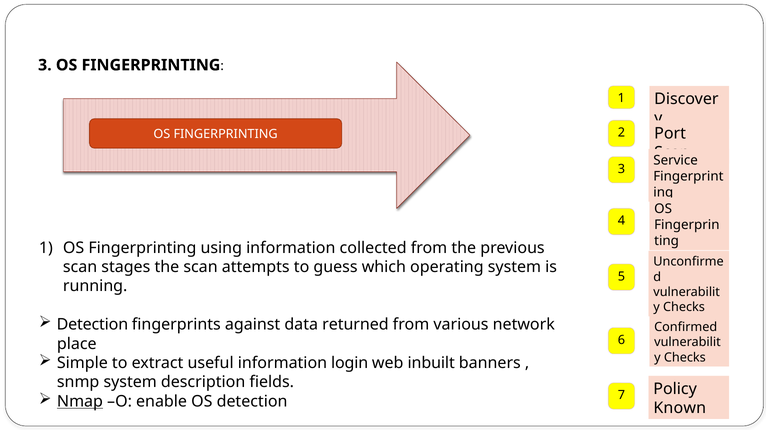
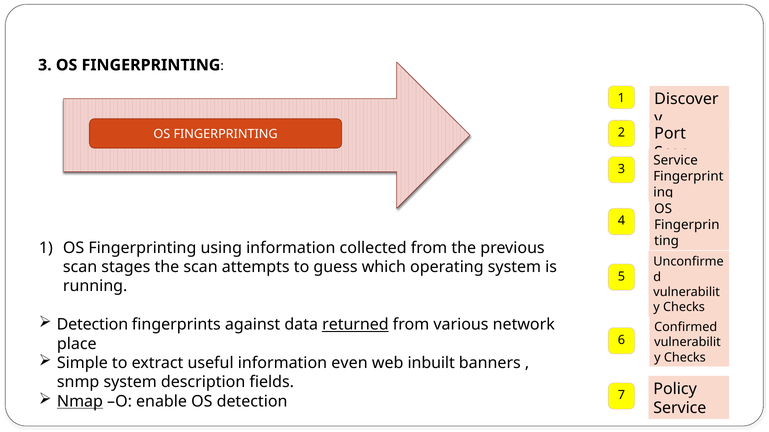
returned underline: none -> present (355, 325)
login: login -> even (350, 363)
Known: Known -> Service (680, 409)
